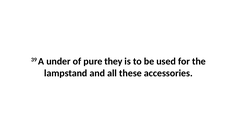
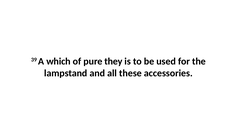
under: under -> which (58, 61)
